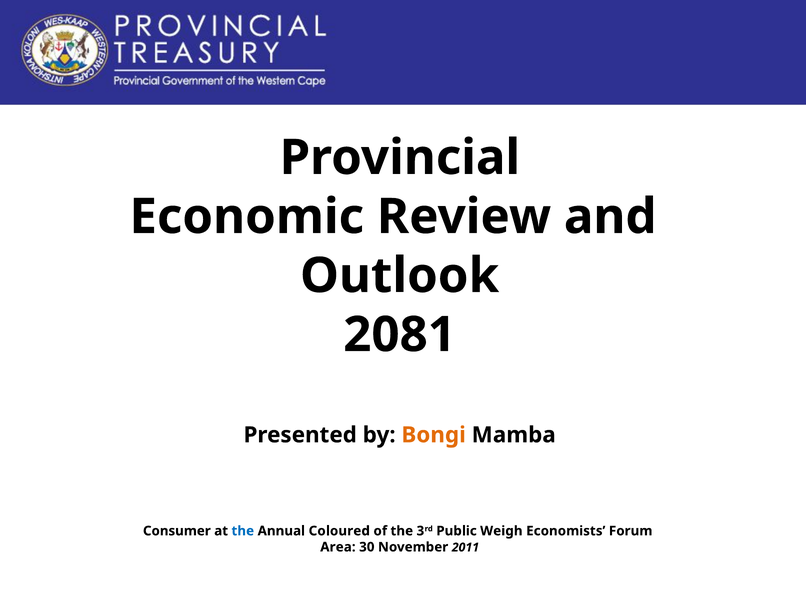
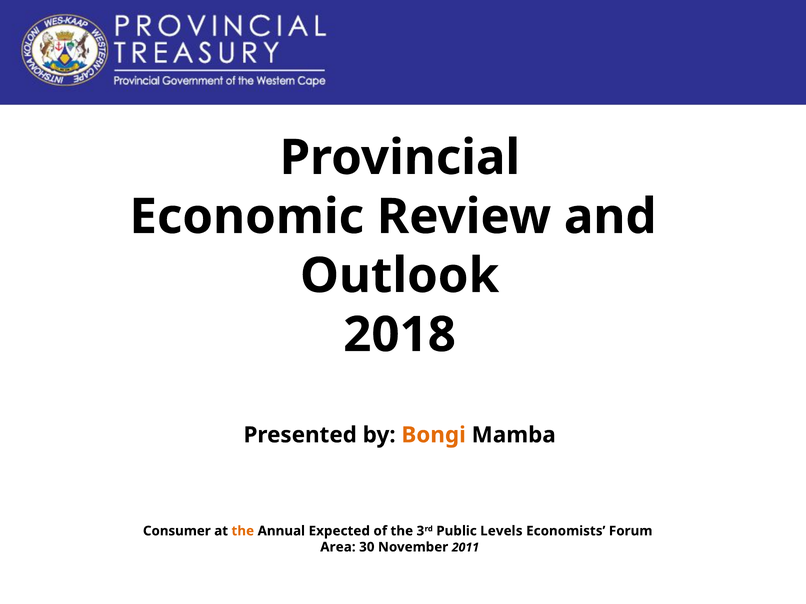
2081: 2081 -> 2018 (400, 335)
the colour: blue -> orange (243, 531)
Coloured: Coloured -> Expected (339, 531)
Weigh: Weigh -> Levels (501, 531)
